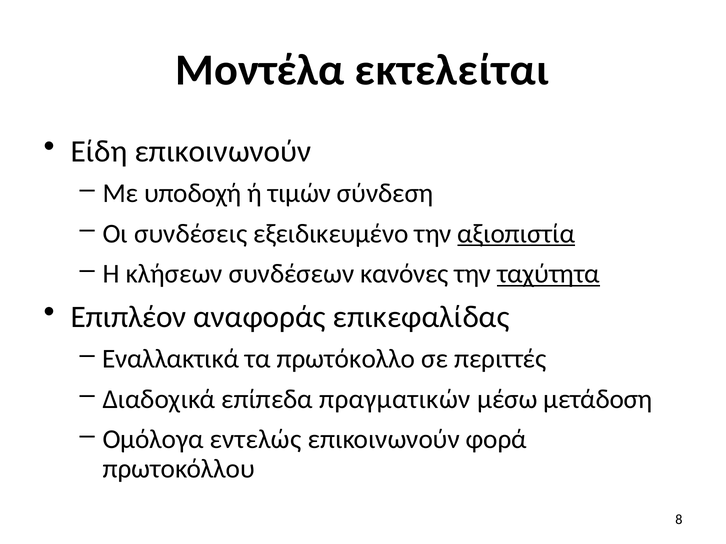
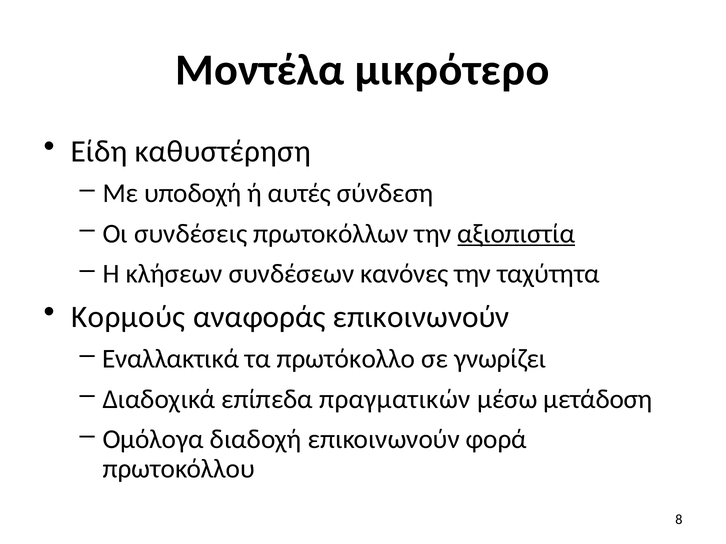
εκτελείται: εκτελείται -> μικρότερο (452, 70)
Είδη επικοινωνούν: επικοινωνούν -> καθυστέρηση (223, 152)
τιμών: τιμών -> αυτές (299, 194)
εξειδικευμένο: εξειδικευμένο -> πρωτοκόλλων (331, 234)
ταχύτητα underline: present -> none (548, 274)
Επιπλέον: Επιπλέον -> Κορμούς (128, 317)
αναφοράς επικεφαλίδας: επικεφαλίδας -> επικοινωνούν (421, 317)
περιττές: περιττές -> γνωρίζει (500, 359)
εντελώς: εντελώς -> διαδοχή (256, 440)
